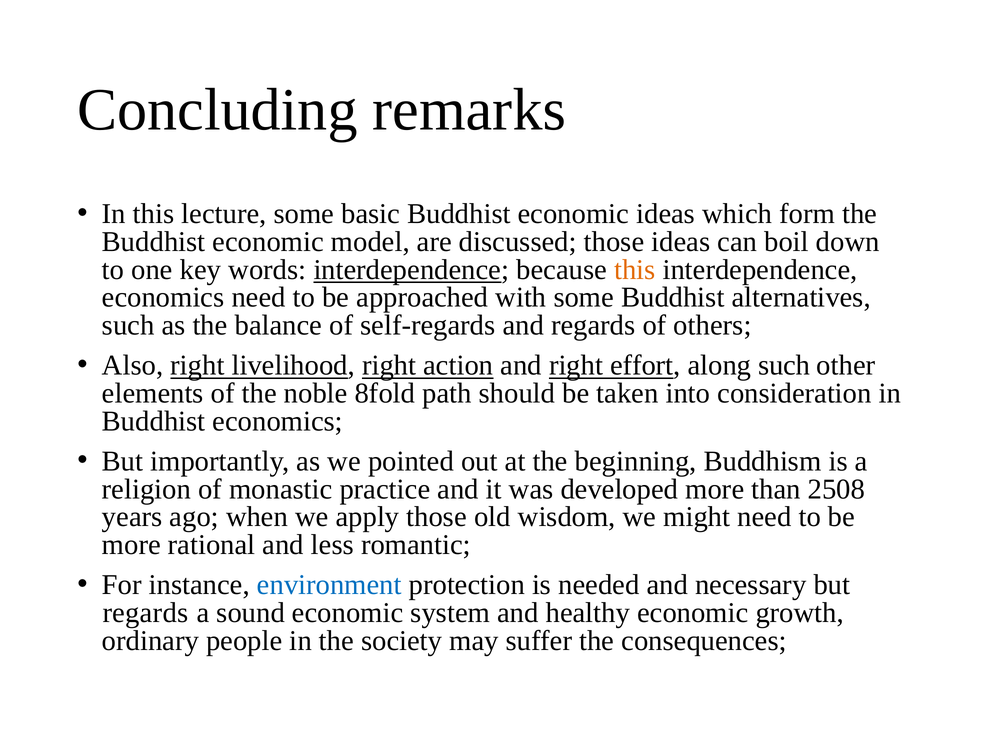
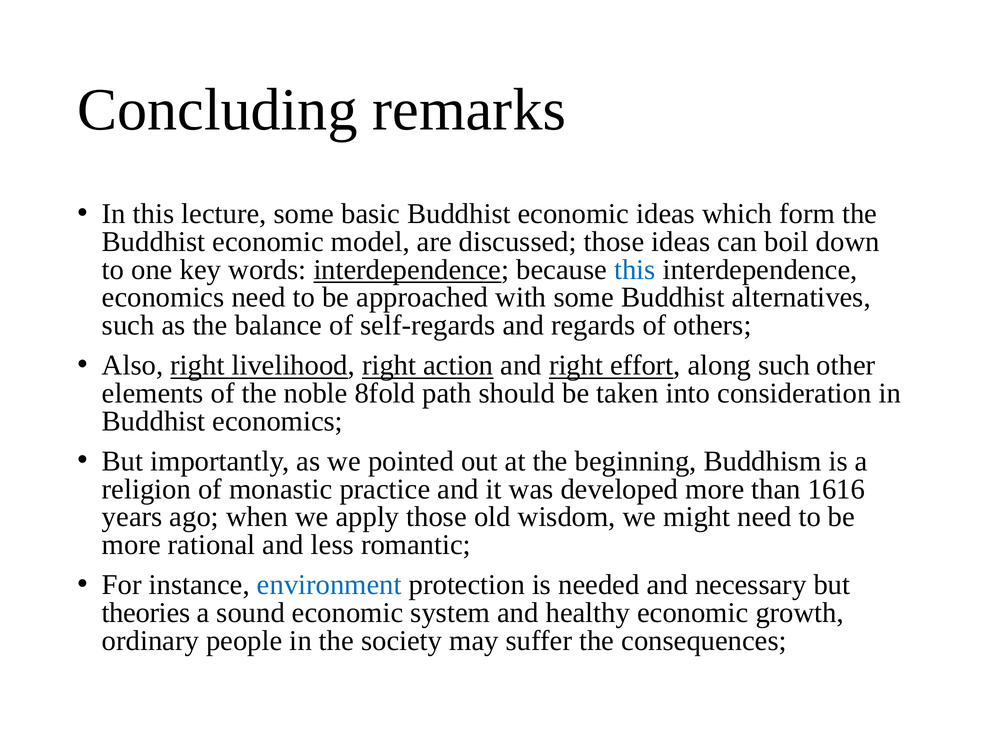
this colour: orange -> blue (635, 270)
2508: 2508 -> 1616 (836, 489)
regards: regards -> theories (146, 613)
